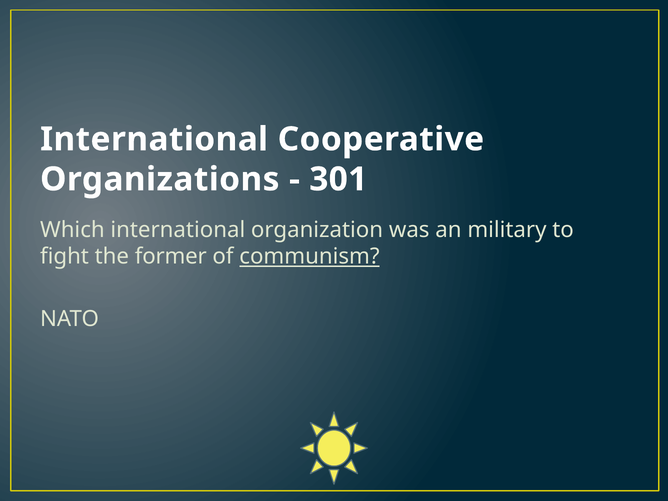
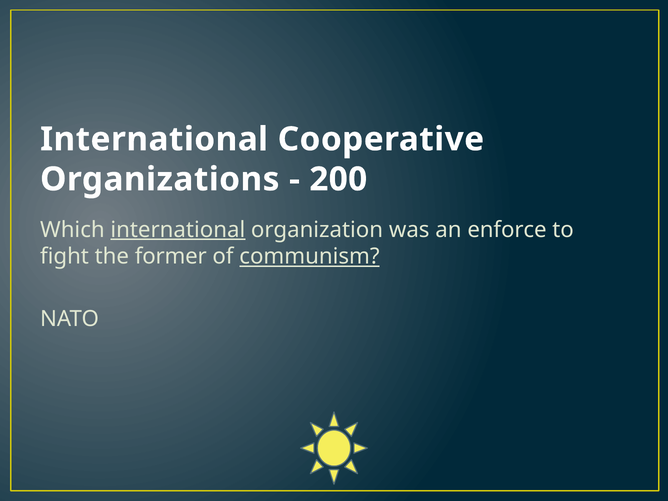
301: 301 -> 200 (338, 179)
international underline: none -> present (178, 230)
military: military -> enforce (507, 230)
